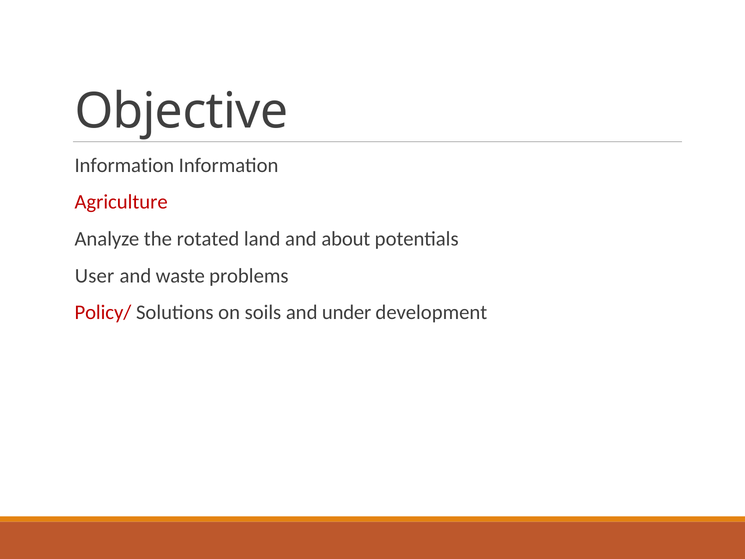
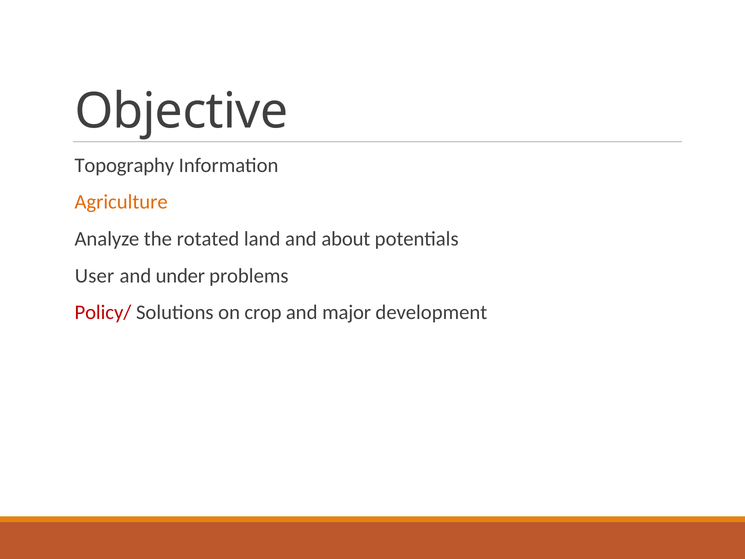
Information: Information -> Topography (124, 165)
Agriculture colour: red -> orange (121, 202)
waste: waste -> under (180, 276)
soils: soils -> crop (263, 313)
under: under -> major (347, 313)
